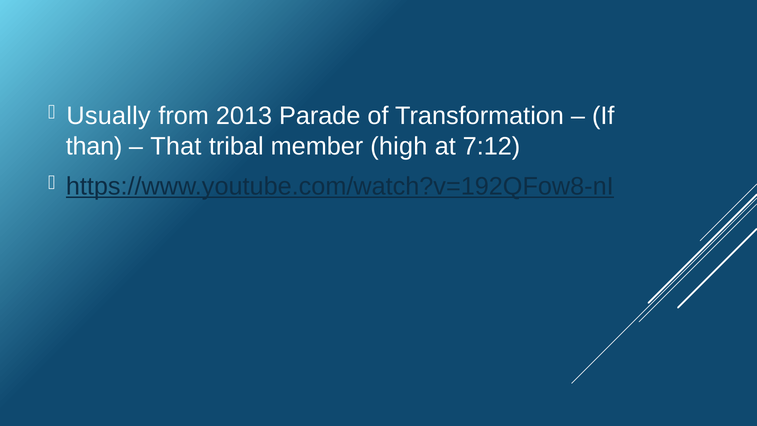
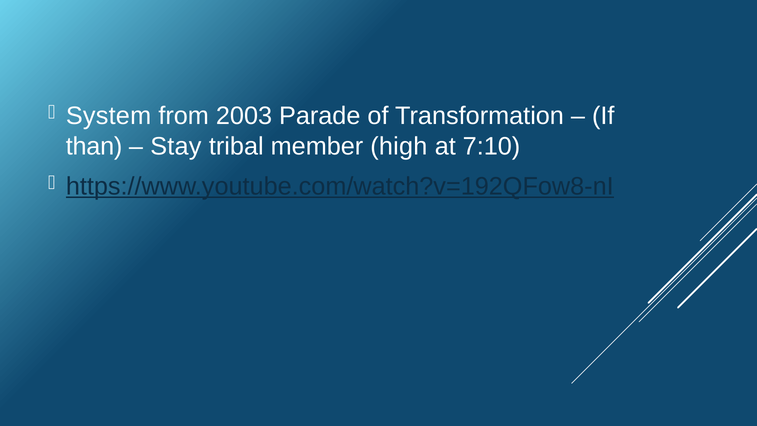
Usually: Usually -> System (109, 116)
2013: 2013 -> 2003 (244, 116)
That: That -> Stay (176, 146)
7:12: 7:12 -> 7:10 (491, 146)
